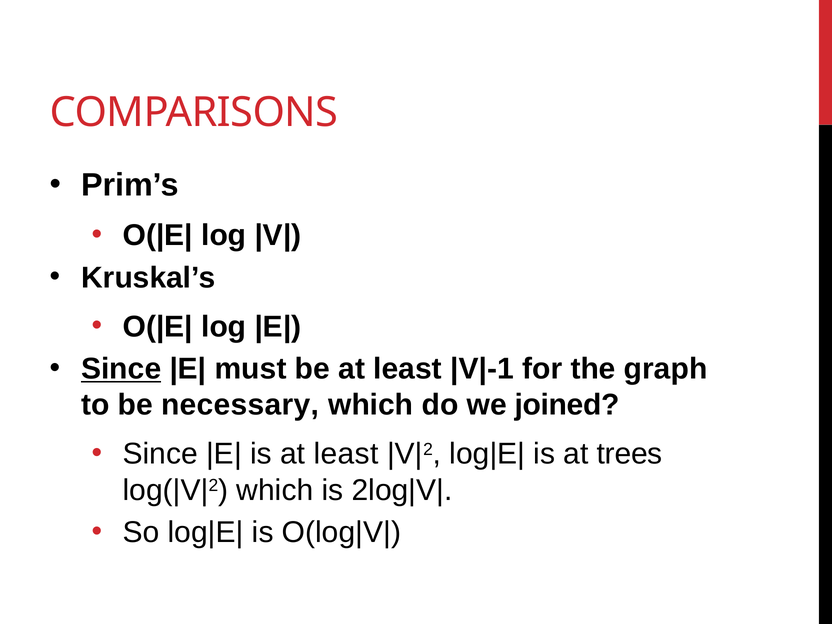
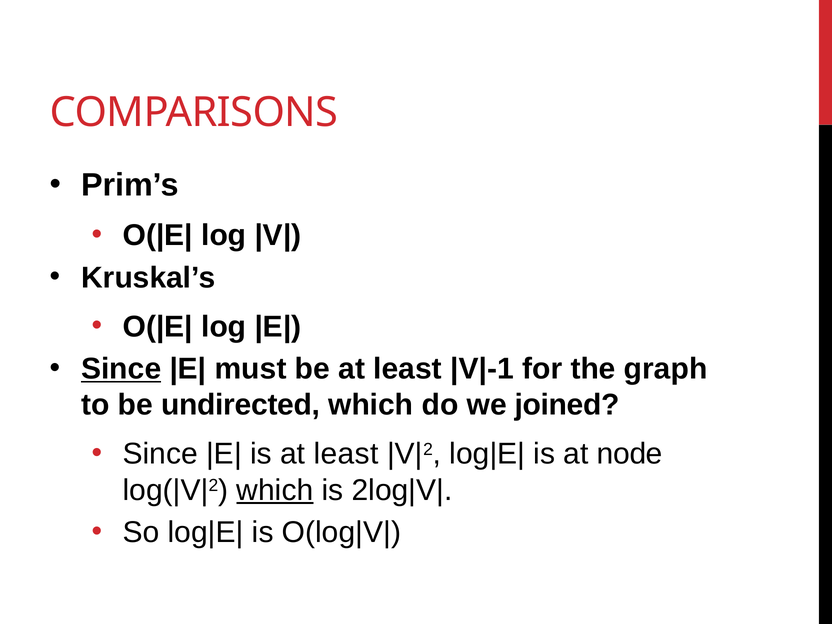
necessary: necessary -> undirected (241, 405)
trees: trees -> node (630, 454)
which underline: none -> present (275, 490)
